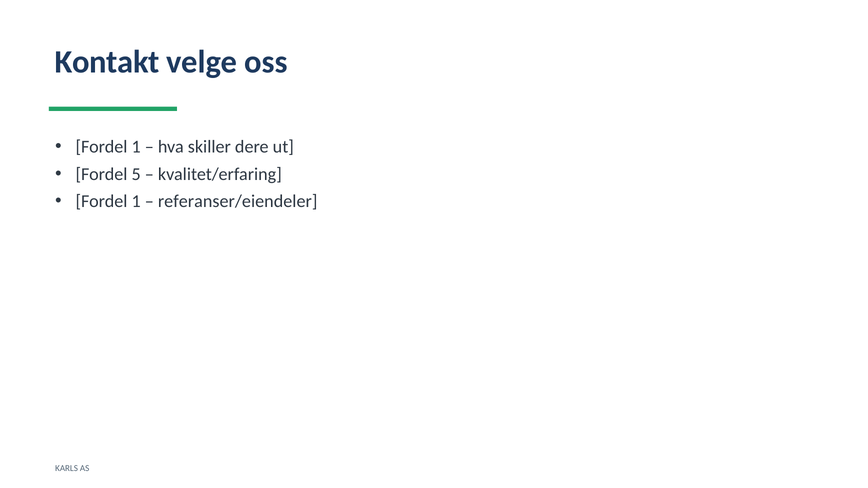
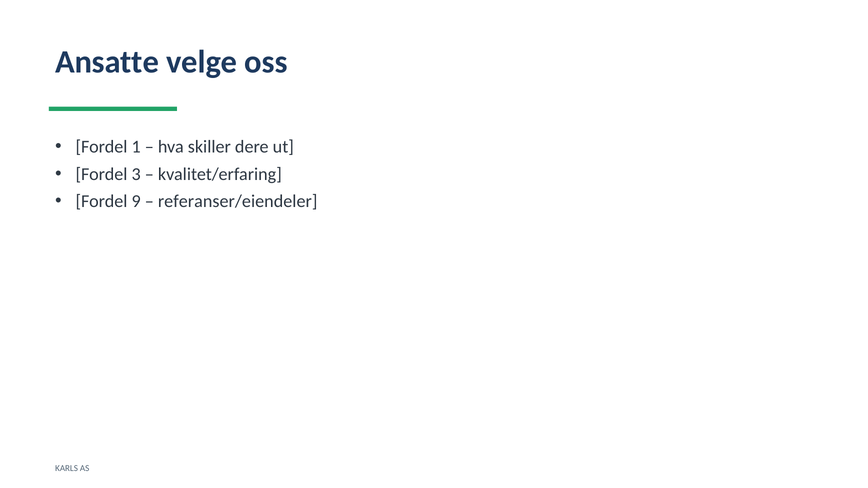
Kontakt: Kontakt -> Ansatte (107, 62)
5: 5 -> 3 (136, 174)
1: 1 -> 9 (136, 201)
